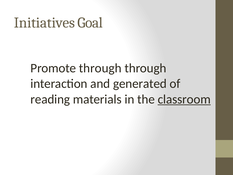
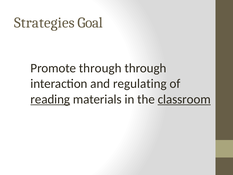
Initiatives: Initiatives -> Strategies (44, 23)
generated: generated -> regulating (140, 84)
reading underline: none -> present (50, 99)
